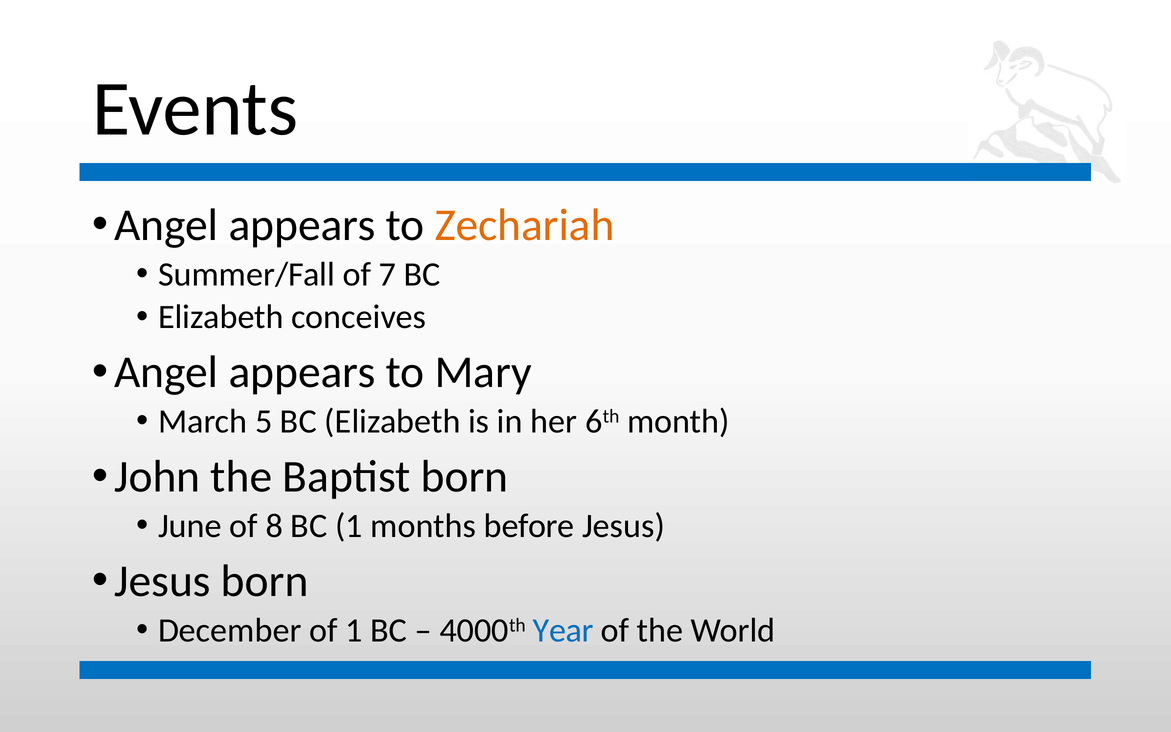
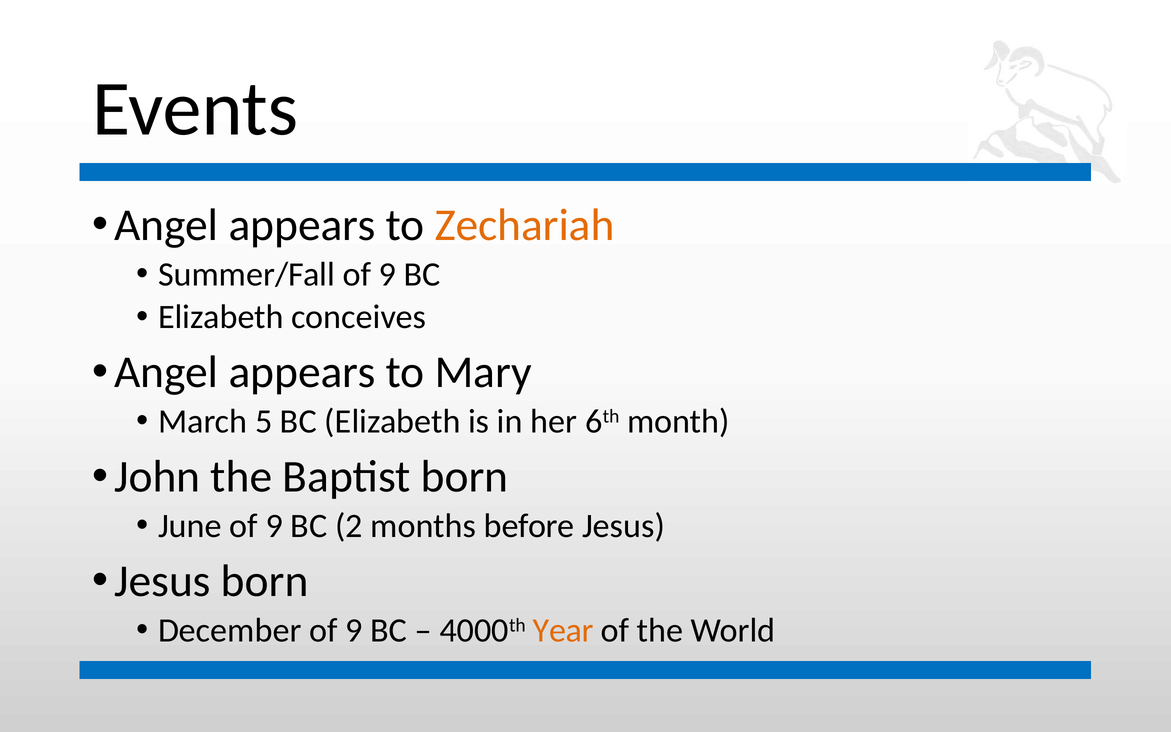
Summer/Fall of 7: 7 -> 9 (387, 274)
June of 8: 8 -> 9 (274, 526)
BC 1: 1 -> 2 (349, 526)
December of 1: 1 -> 9 (354, 630)
Year colour: blue -> orange (563, 630)
